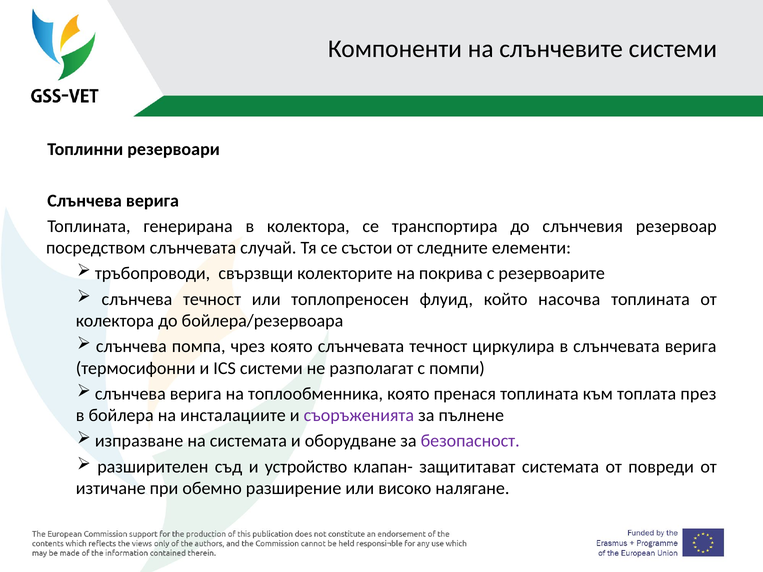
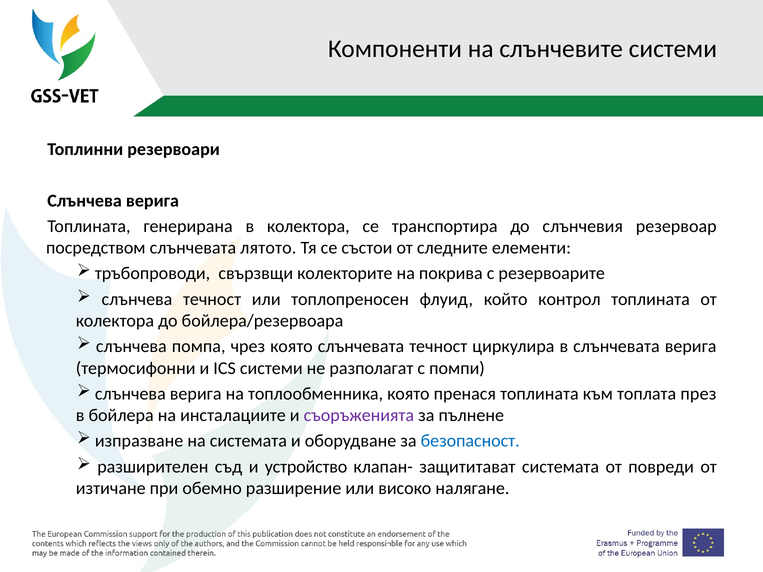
случай: случай -> лятото (268, 248)
насочва: насочва -> контрол (569, 299)
безопасност colour: purple -> blue (470, 441)
